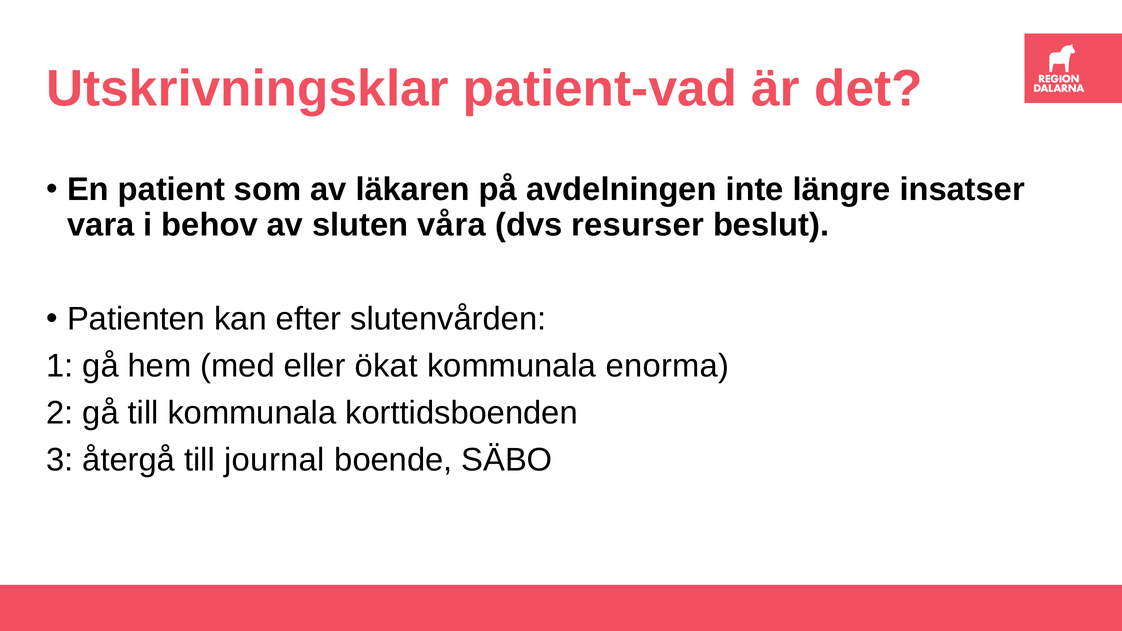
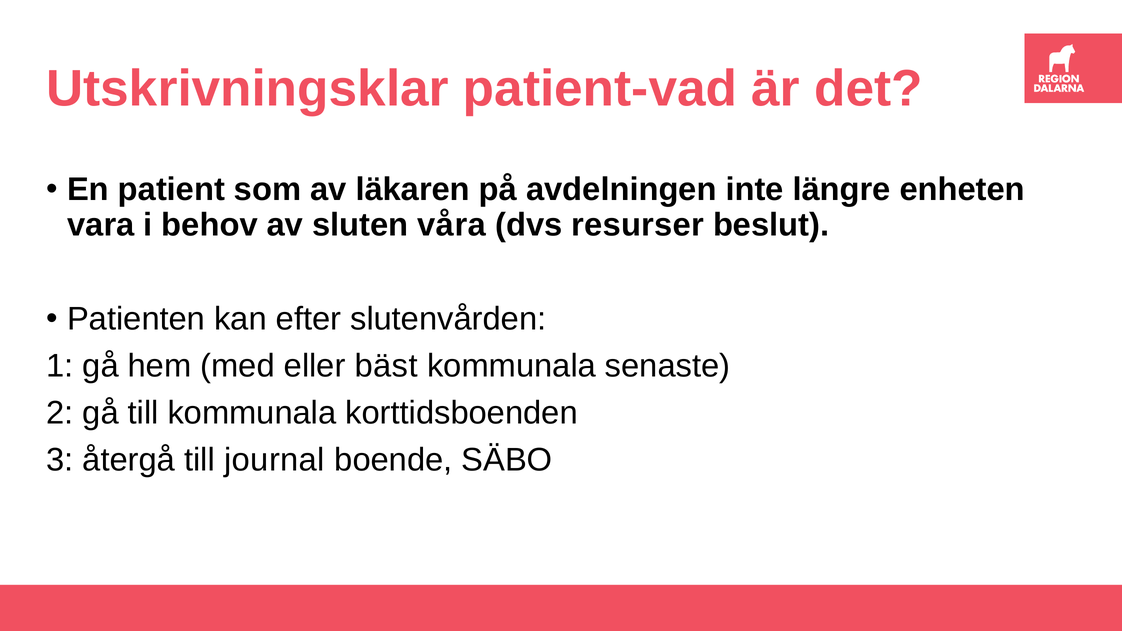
insatser: insatser -> enheten (962, 190)
ökat: ökat -> bäst (386, 366)
enorma: enorma -> senaste (668, 366)
